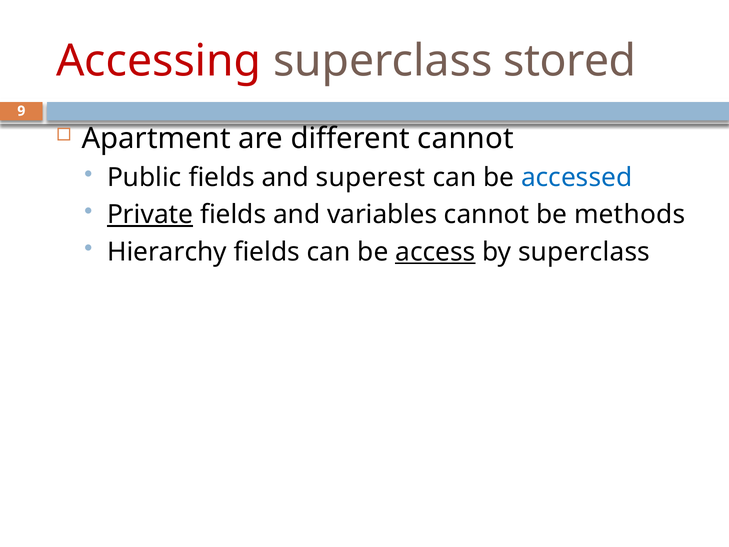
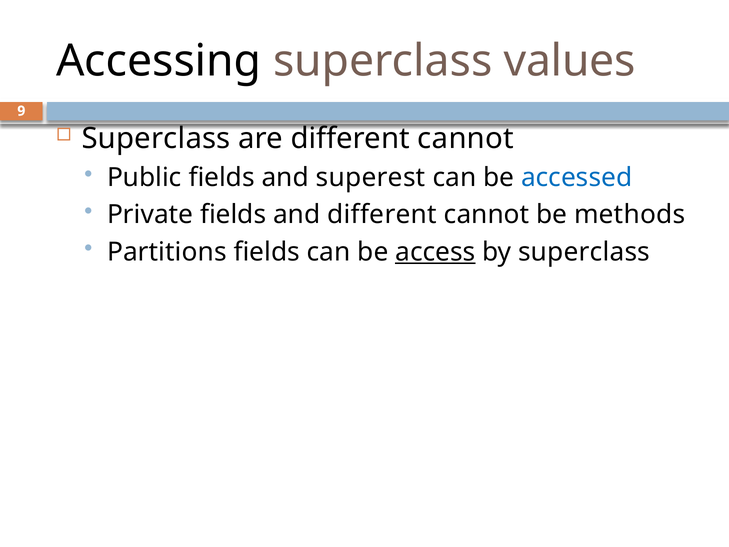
Accessing colour: red -> black (159, 61)
stored: stored -> values (570, 61)
Apartment: Apartment -> Superclass (156, 139)
Private underline: present -> none (150, 215)
and variables: variables -> different (382, 215)
Hierarchy: Hierarchy -> Partitions (167, 252)
